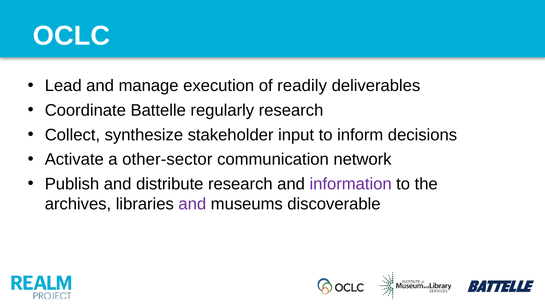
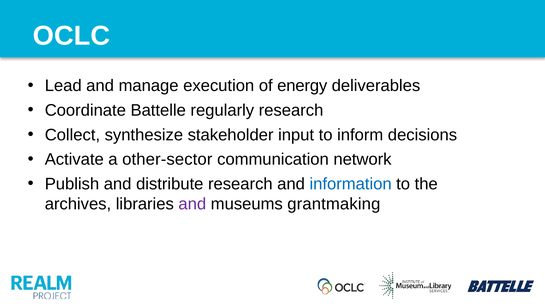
readily: readily -> energy (302, 86)
information colour: purple -> blue (351, 184)
discoverable: discoverable -> grantmaking (334, 204)
